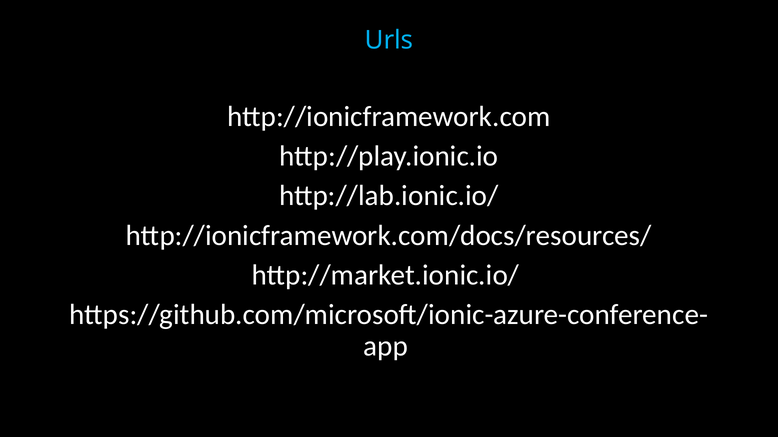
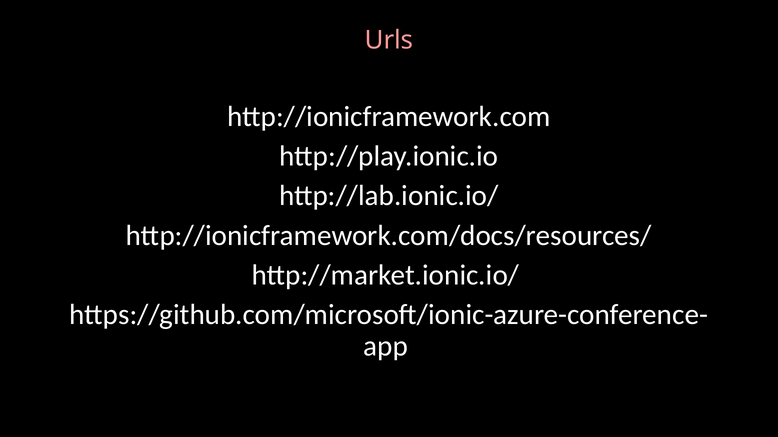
Urls colour: light blue -> pink (389, 40)
